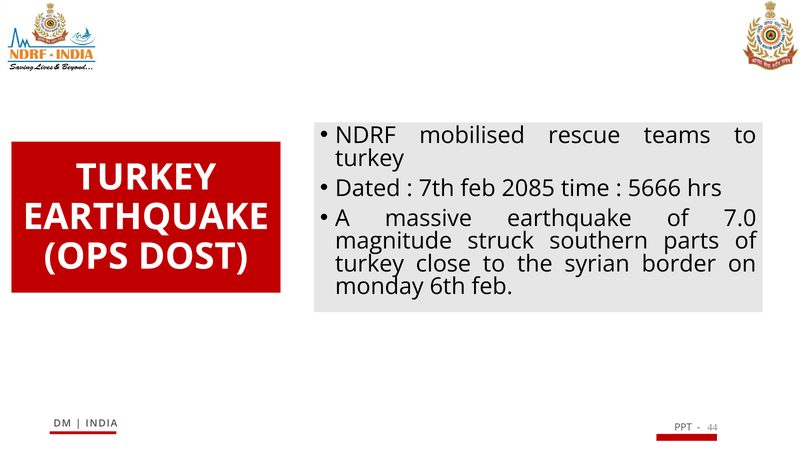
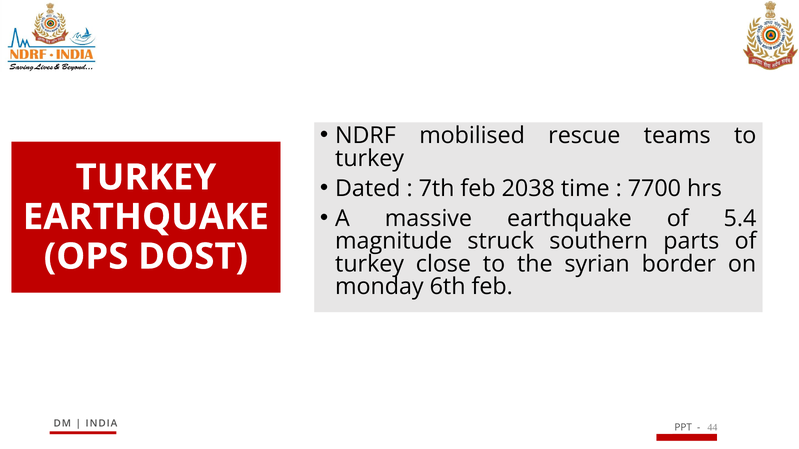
2085: 2085 -> 2038 (528, 189)
5666: 5666 -> 7700 (654, 189)
7.0: 7.0 -> 5.4 (740, 219)
